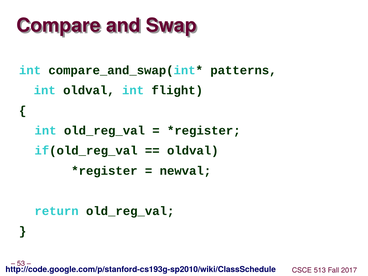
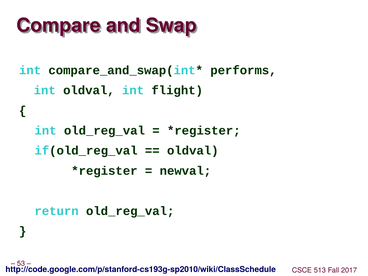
patterns: patterns -> performs (243, 70)
